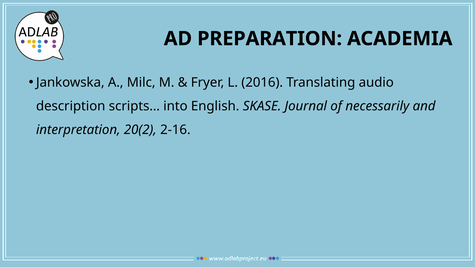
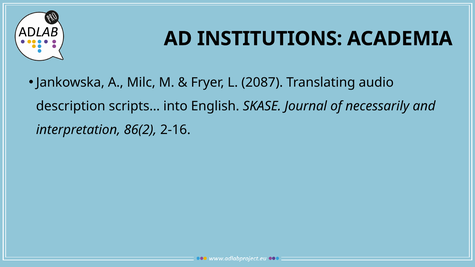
PREPARATION: PREPARATION -> INSTITUTIONS (270, 39)
2016: 2016 -> 2087 (262, 83)
20(2: 20(2 -> 86(2 (140, 130)
